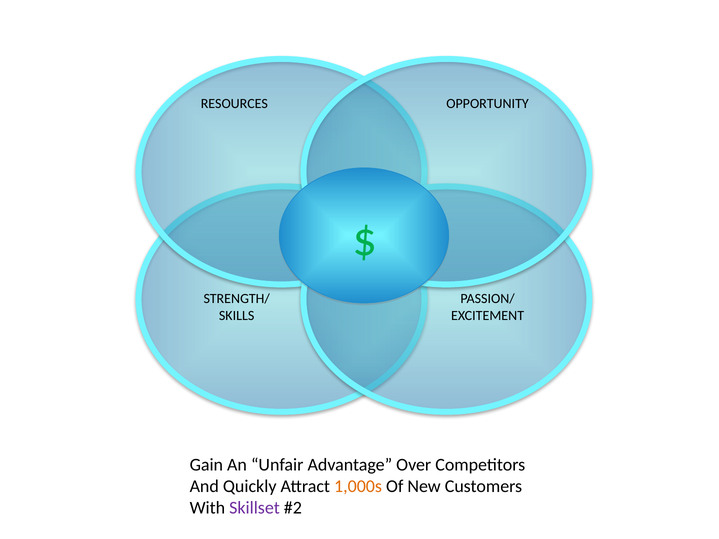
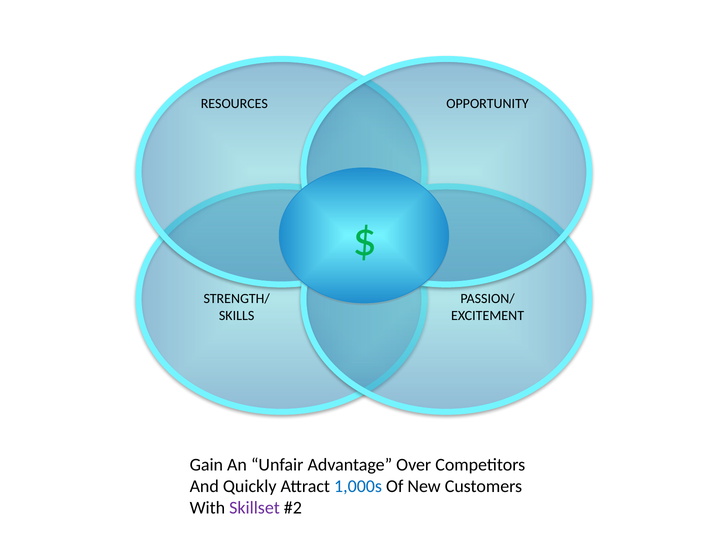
1,000s colour: orange -> blue (358, 486)
